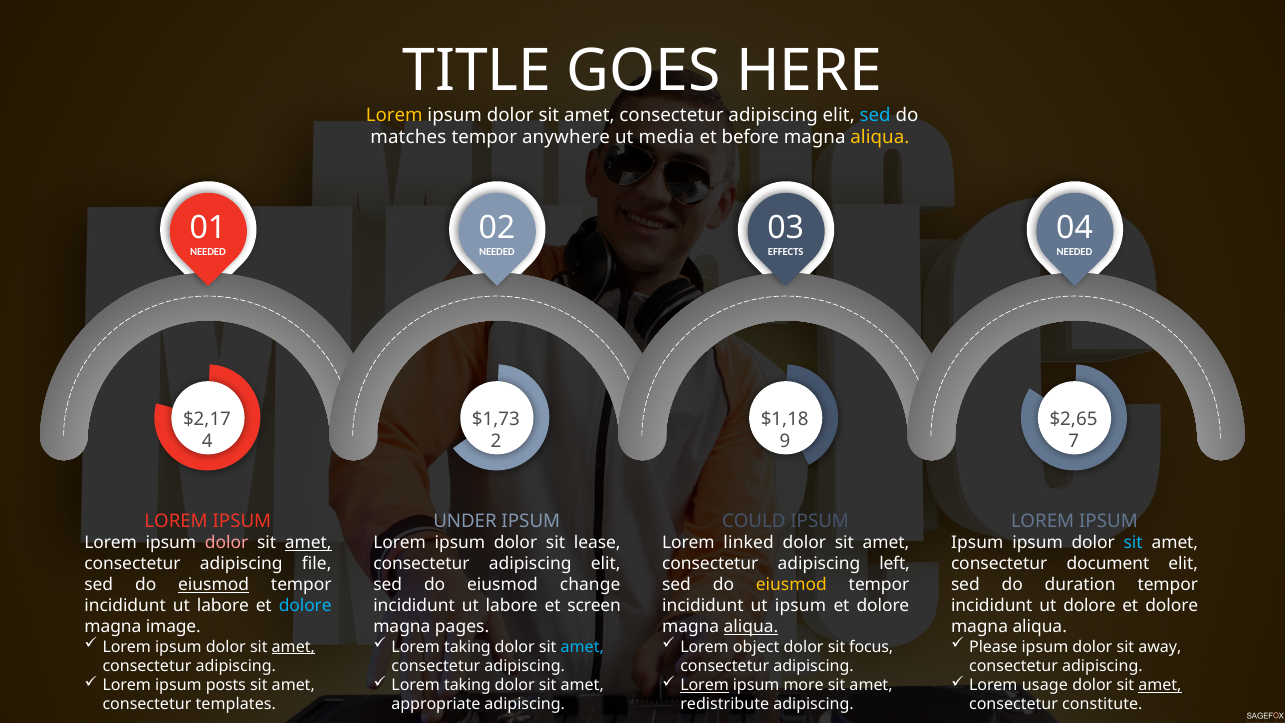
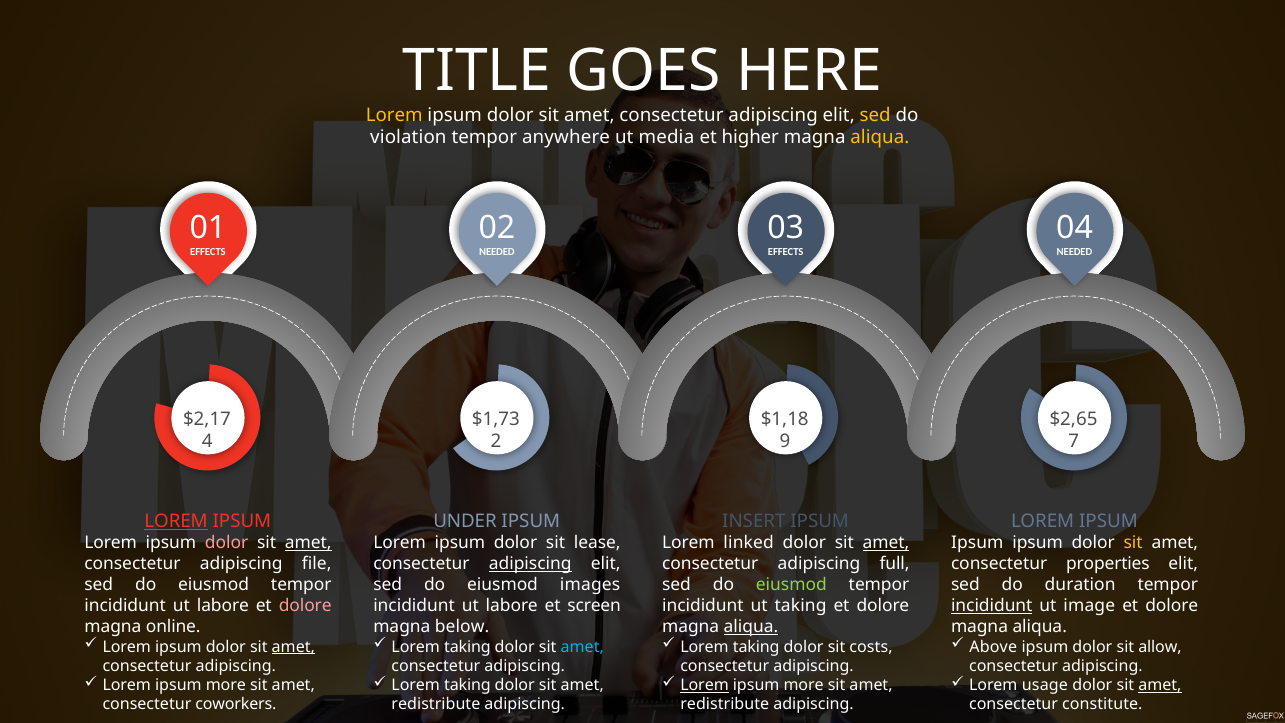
sed colour: light blue -> yellow (875, 115)
matches: matches -> violation (408, 138)
before: before -> higher (750, 138)
NEEDED: NEEDED -> EFFECTS (208, 252)
LOREM underline: none -> present (176, 521)
COULD: COULD -> INSERT (754, 521)
amet underline: none -> present (886, 543)
sit colour: light blue -> yellow (1133, 543)
adipiscing underline: none -> present (530, 564)
left: left -> full (895, 564)
document: document -> properties (1108, 564)
eiusmod underline: present -> none (214, 585)
change: change -> images (590, 585)
eiusmod colour: yellow -> light green (791, 585)
dolore colour: light blue -> pink (305, 606)
ut ipsum: ipsum -> taking (801, 606)
incididunt underline: none -> present (992, 606)
ut dolore: dolore -> image (1089, 606)
image: image -> online (173, 627)
pages: pages -> below (462, 627)
object: object -> taking (756, 647)
focus: focus -> costs (871, 647)
Please: Please -> Above (993, 647)
away: away -> allow (1160, 647)
posts: posts -> more (226, 685)
templates: templates -> coworkers (236, 704)
appropriate: appropriate -> redistribute (436, 704)
